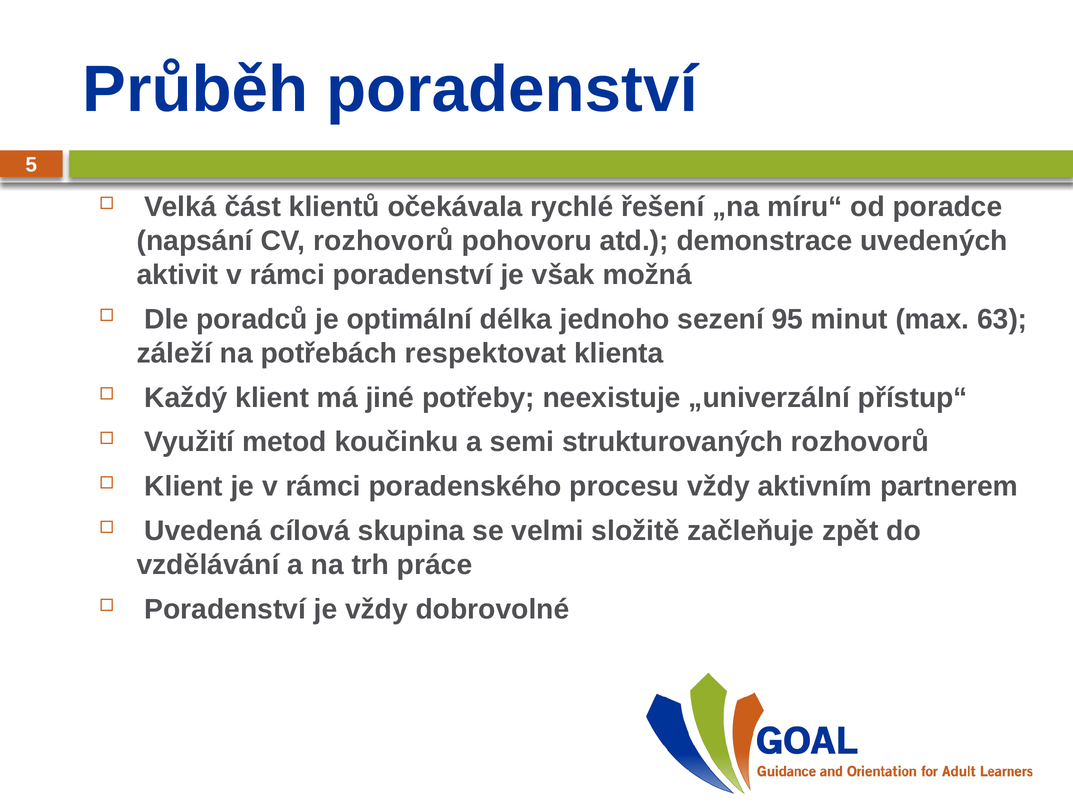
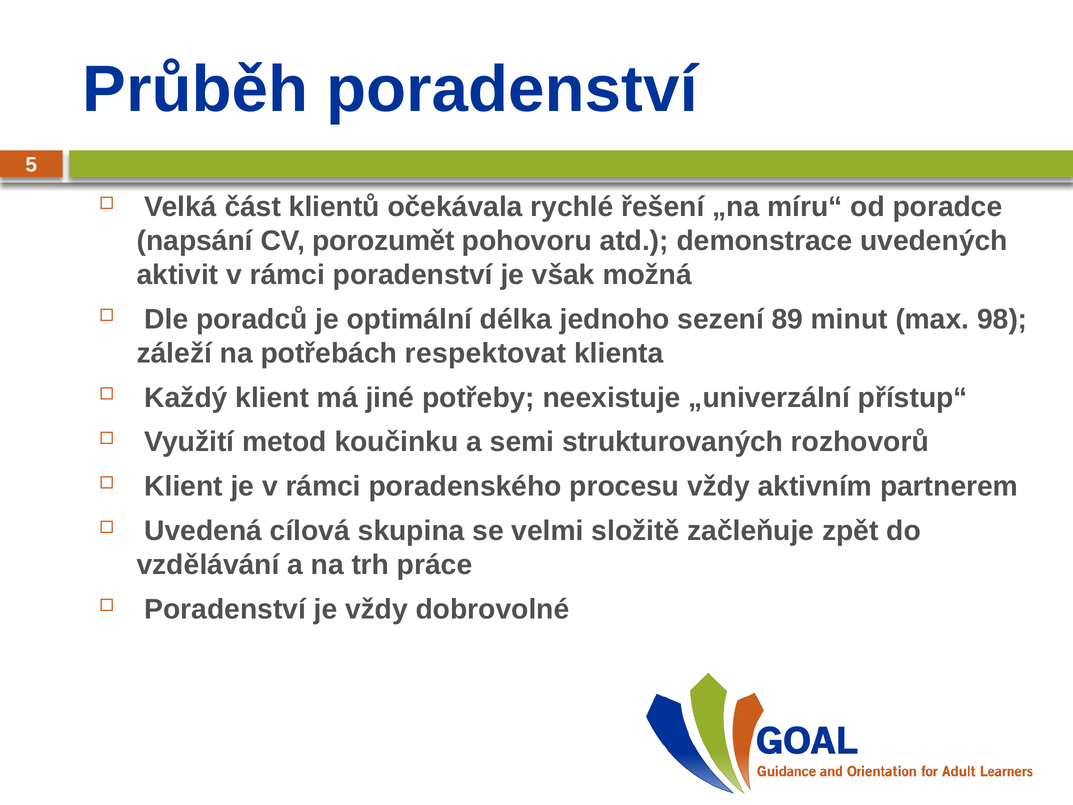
CV rozhovorů: rozhovorů -> porozumět (384, 241)
95: 95 -> 89 (787, 319)
63: 63 -> 98 (1002, 319)
